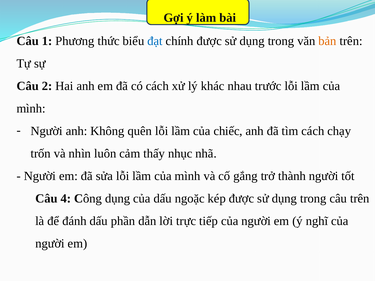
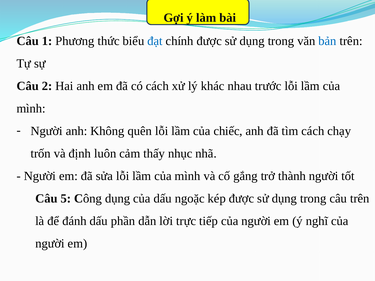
bản colour: orange -> blue (327, 41)
nhìn: nhìn -> định (80, 154)
4: 4 -> 5 (66, 199)
